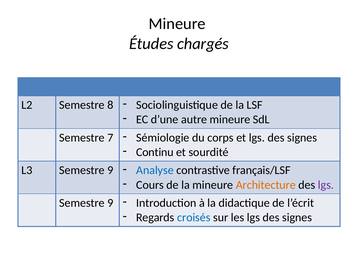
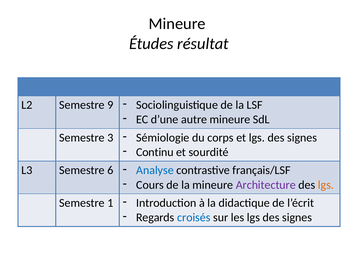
chargés: chargés -> résultat (203, 44)
8: 8 -> 9 (110, 105)
7: 7 -> 3 (110, 138)
L3 Semestre 9: 9 -> 6 (110, 171)
Architecture colour: orange -> purple (266, 185)
lgs colour: purple -> orange (326, 185)
9: 9 -> 1 (110, 203)
